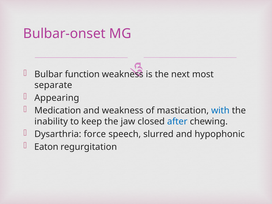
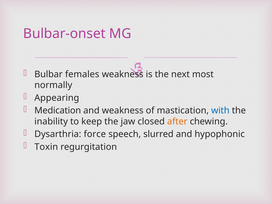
function: function -> females (82, 74)
separate: separate -> normally (53, 85)
after colour: blue -> orange (177, 121)
Eaton: Eaton -> Toxin (46, 147)
